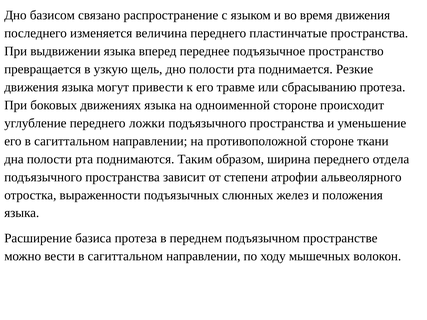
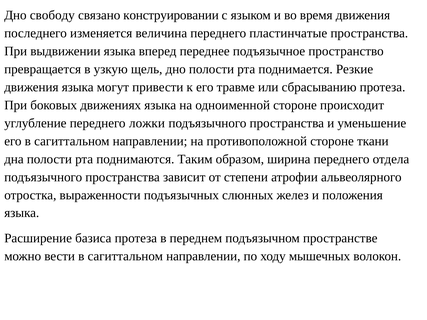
базисом: базисом -> свободу (52, 15)
распространение: распространение -> конструировании (171, 15)
